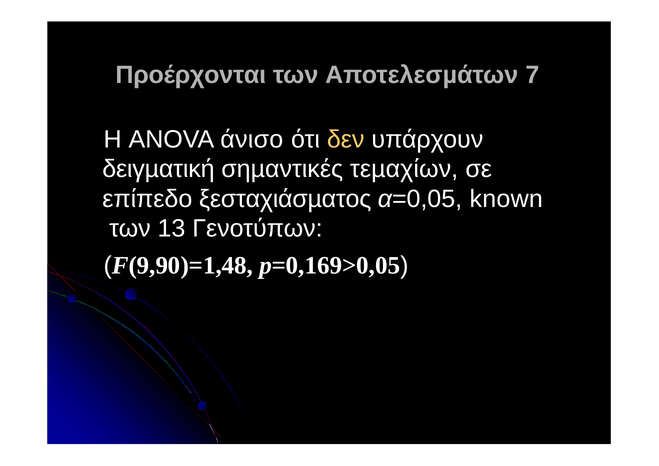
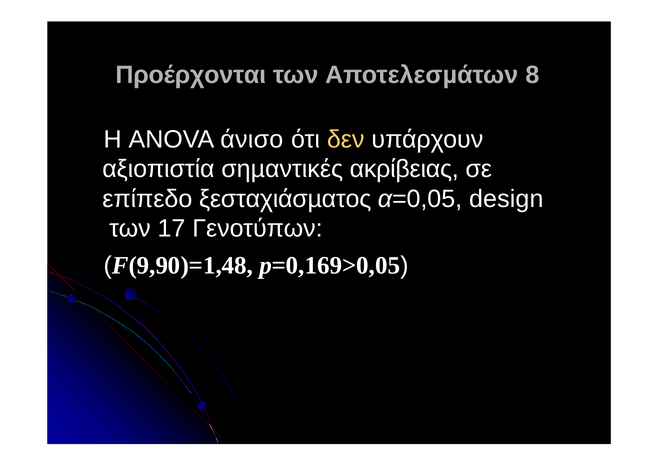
7: 7 -> 8 (532, 75)
δειγµατική: δειγµατική -> αξιοπιστία (158, 169)
τεµαχίων: τεµαχίων -> ακρίβειας (404, 169)
known: known -> design (506, 199)
13: 13 -> 17 (171, 229)
